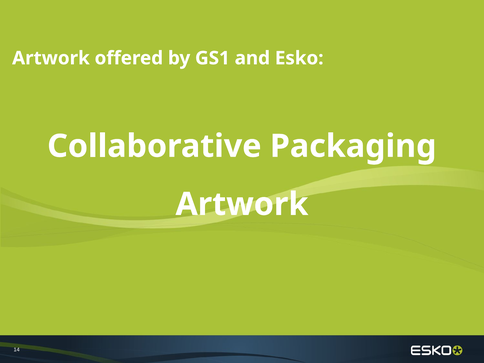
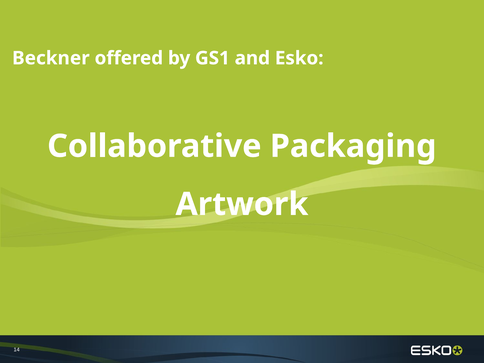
Artwork: Artwork -> Beckner (51, 58)
